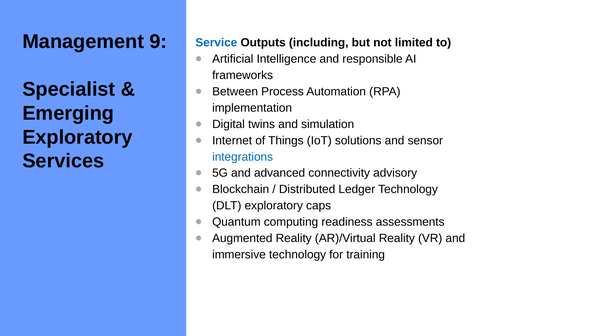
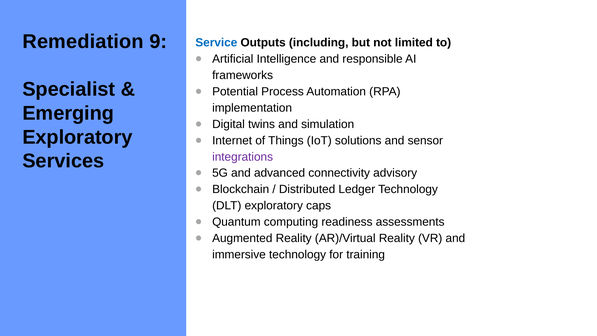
Management: Management -> Remediation (83, 42)
Between: Between -> Potential (235, 92)
integrations colour: blue -> purple (243, 157)
